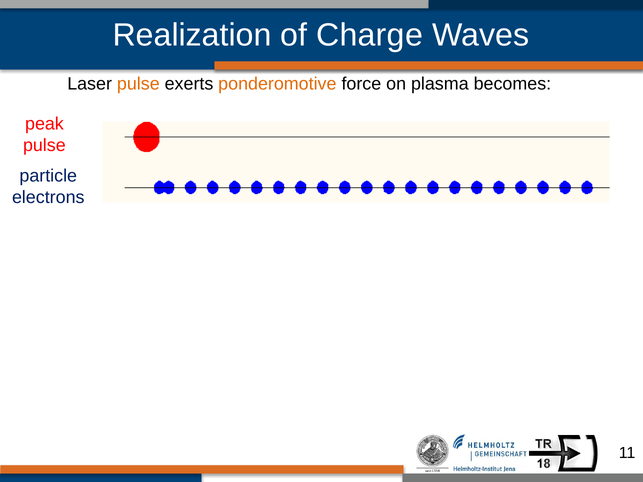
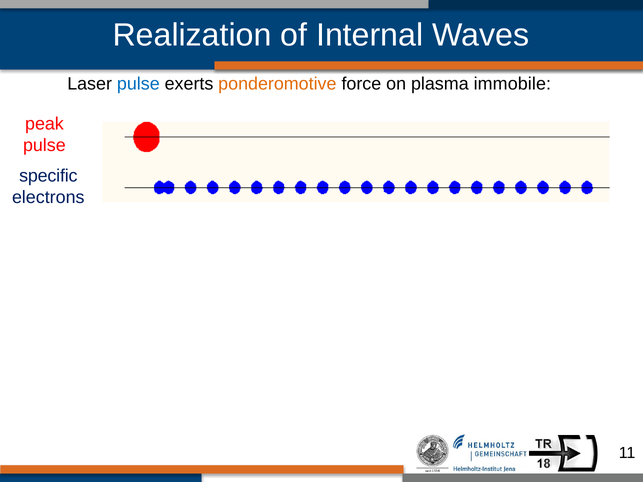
Charge: Charge -> Internal (370, 35)
pulse colour: orange -> blue (138, 84)
becomes: becomes -> immobile (512, 84)
particle: particle -> specific (48, 176)
